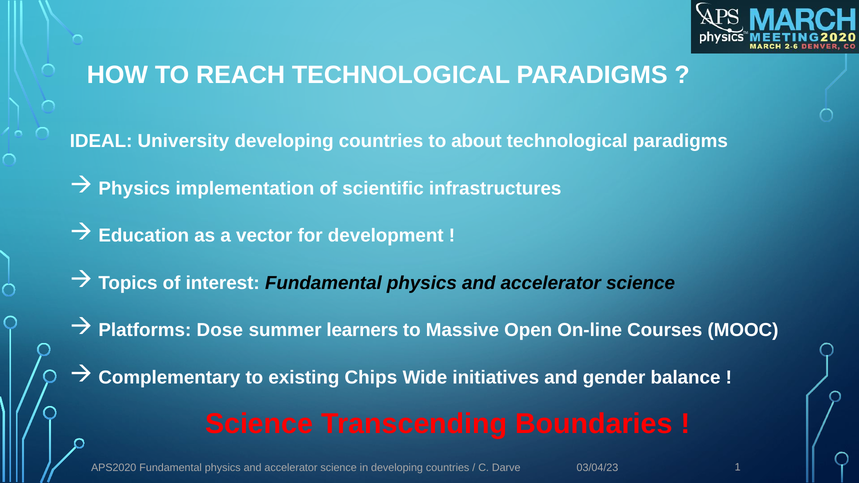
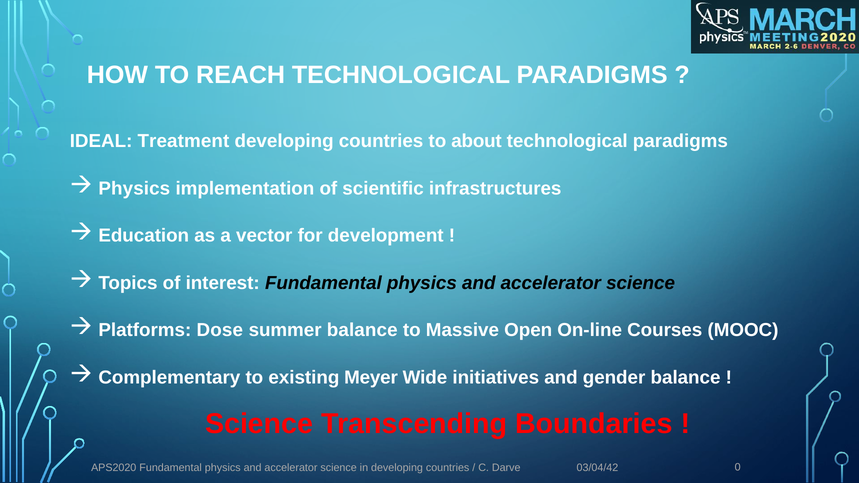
University: University -> Treatment (183, 141)
summer learners: learners -> balance (362, 330)
Chips: Chips -> Meyer (371, 378)
03/04/23: 03/04/23 -> 03/04/42 (597, 468)
1: 1 -> 0 (738, 467)
